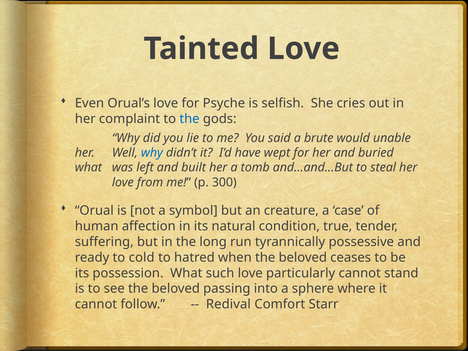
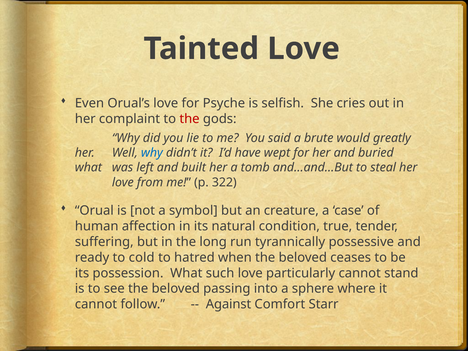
the colour: blue -> red (190, 119)
unable: unable -> greatly (392, 138)
300: 300 -> 322 (224, 182)
Redival: Redival -> Against (229, 304)
